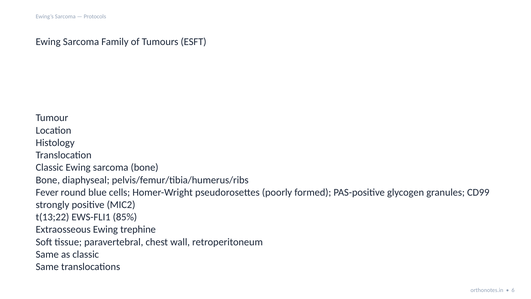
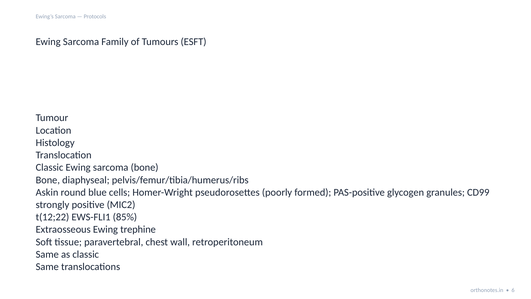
Fever: Fever -> Askin (47, 192)
t(13;22: t(13;22 -> t(12;22 (52, 217)
